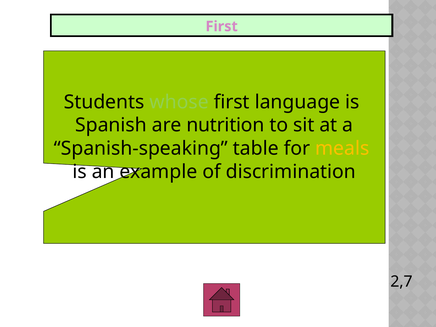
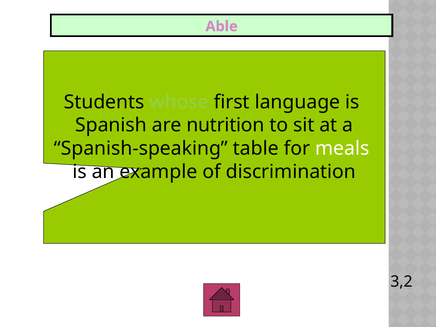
First: First -> Able (222, 26)
meals colour: yellow -> white (342, 148)
2,7: 2,7 -> 3,2 (401, 282)
